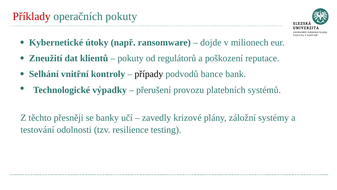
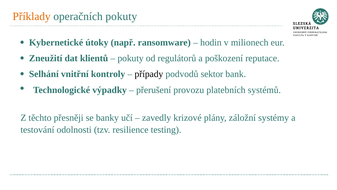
Příklady colour: red -> orange (32, 16)
dojde: dojde -> hodin (211, 42)
bance: bance -> sektor (212, 74)
